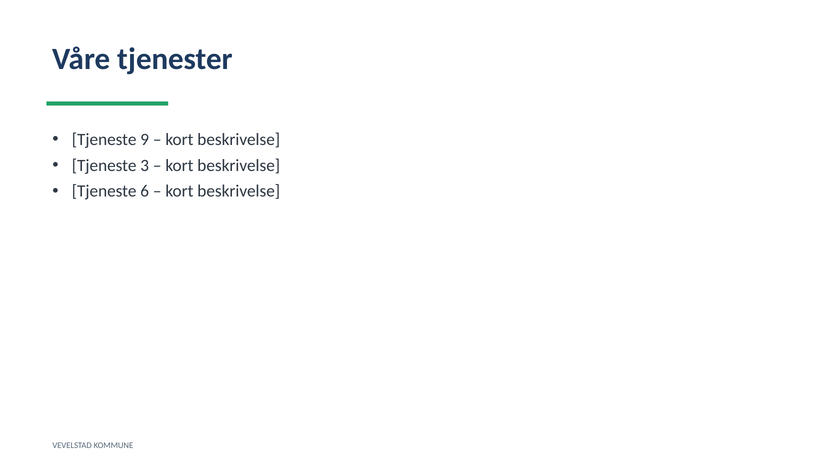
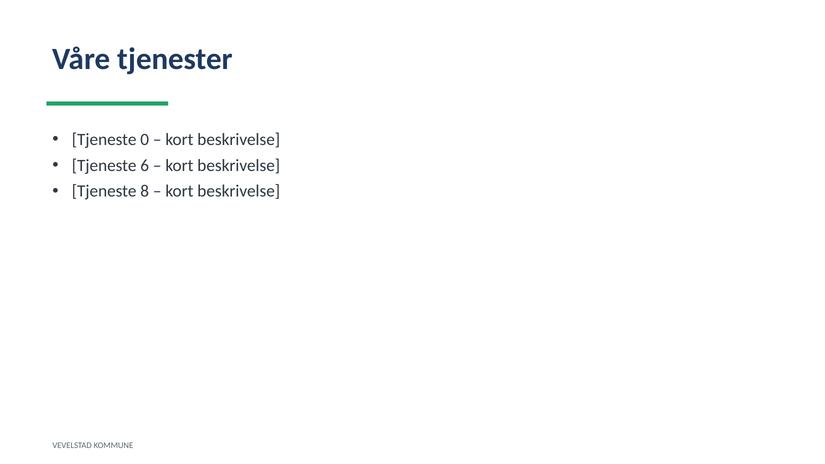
9: 9 -> 0 (145, 140)
3: 3 -> 6 (145, 166)
6: 6 -> 8 (145, 191)
